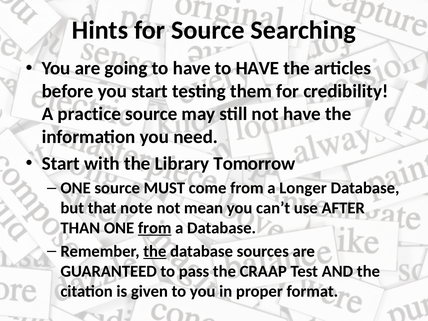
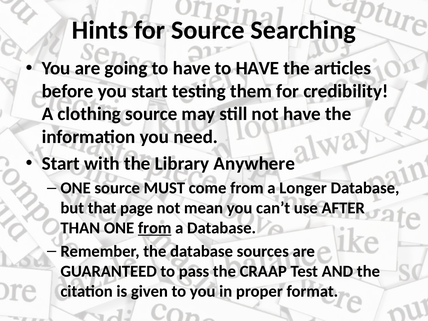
practice: practice -> clothing (89, 114)
Tomorrow: Tomorrow -> Anywhere (254, 164)
note: note -> page (137, 208)
the underline: present -> none (155, 251)
